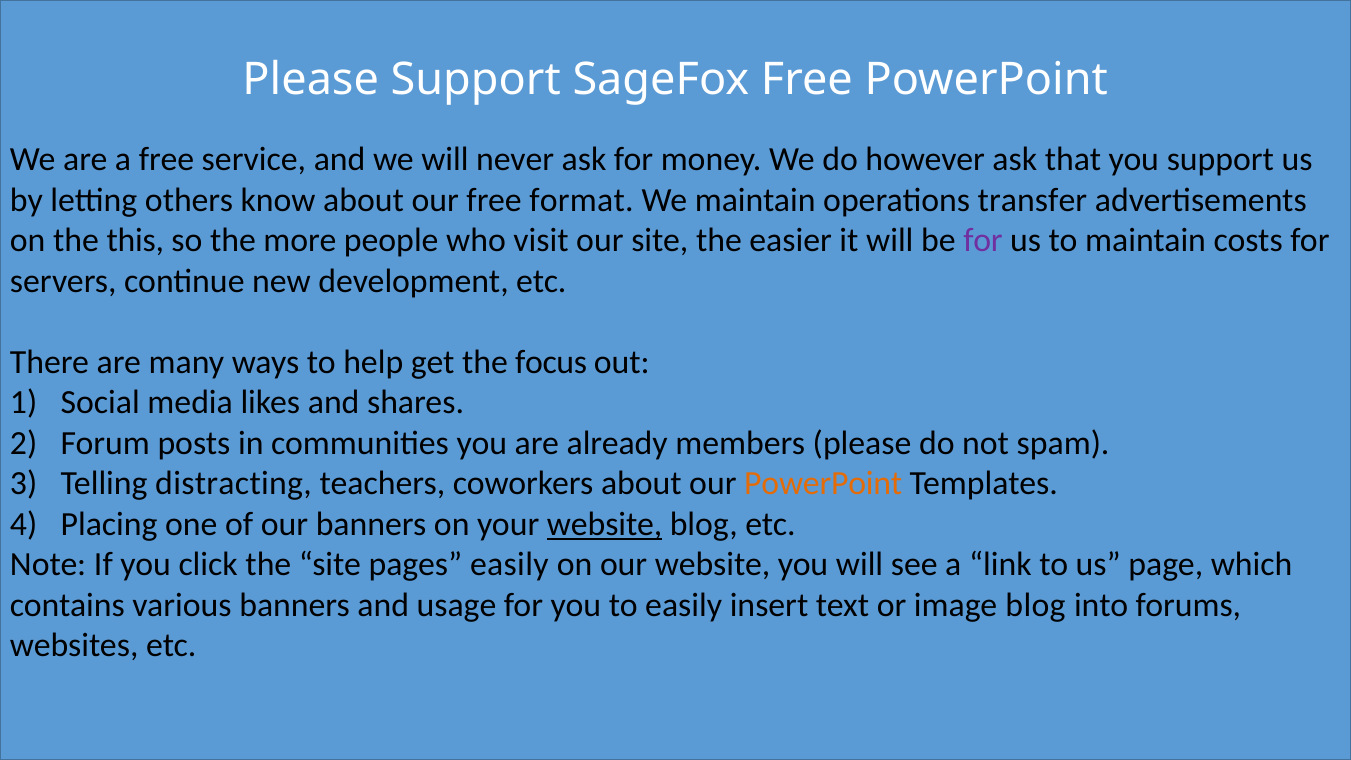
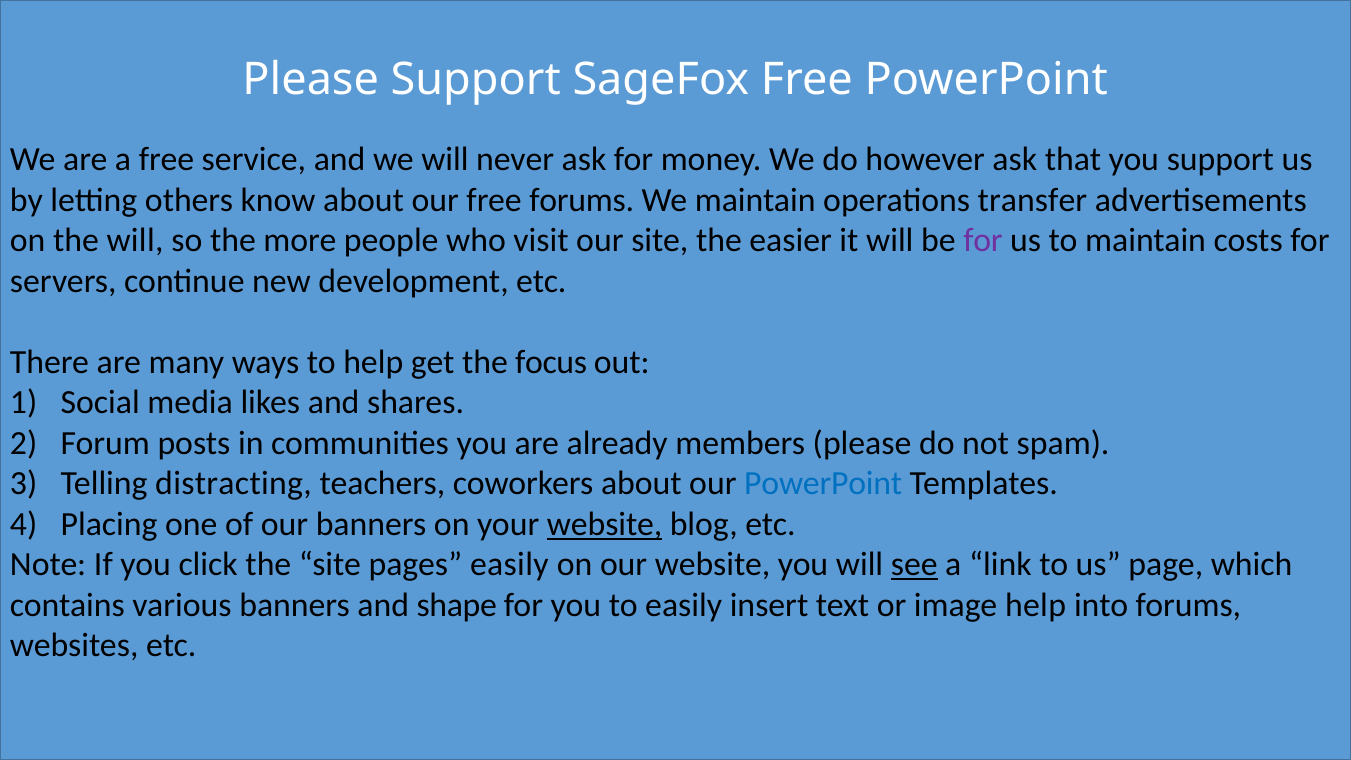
free format: format -> forums (582, 200)
the this: this -> will (135, 240)
PowerPoint colour: orange -> blue (823, 484)
see underline: none -> present (914, 565)
usage: usage -> shape (457, 605)
image blog: blog -> help (1036, 605)
